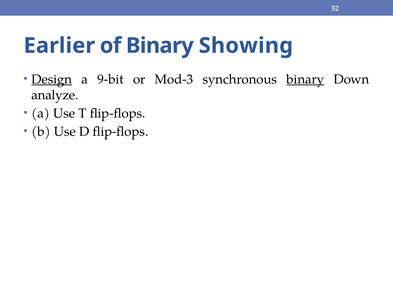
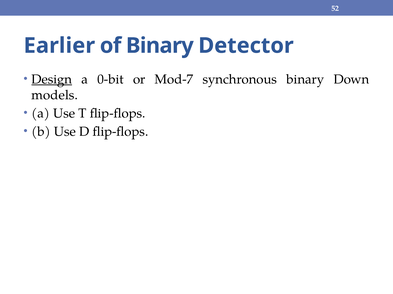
Showing: Showing -> Detector (246, 46)
9-bit: 9-bit -> 0-bit (111, 80)
Mod-3: Mod-3 -> Mod-7 (174, 80)
binary underline: present -> none (305, 80)
analyze: analyze -> models (55, 95)
